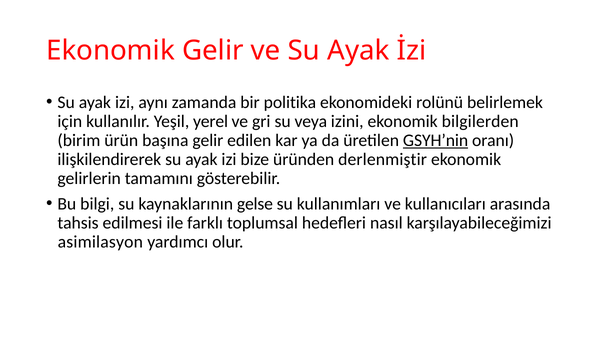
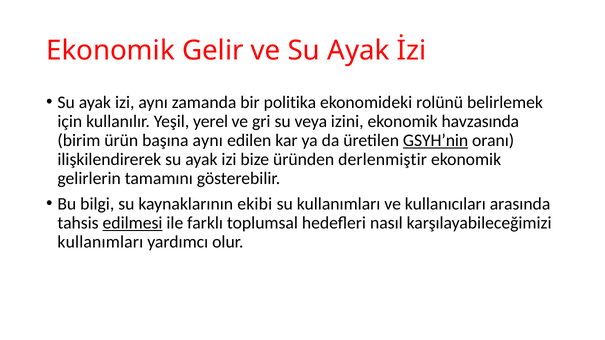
bilgilerden: bilgilerden -> havzasında (480, 121)
başına gelir: gelir -> aynı (208, 140)
gelse: gelse -> ekibi (255, 204)
edilmesi underline: none -> present (133, 223)
asimilasyon: asimilasyon -> kullanımları (100, 242)
